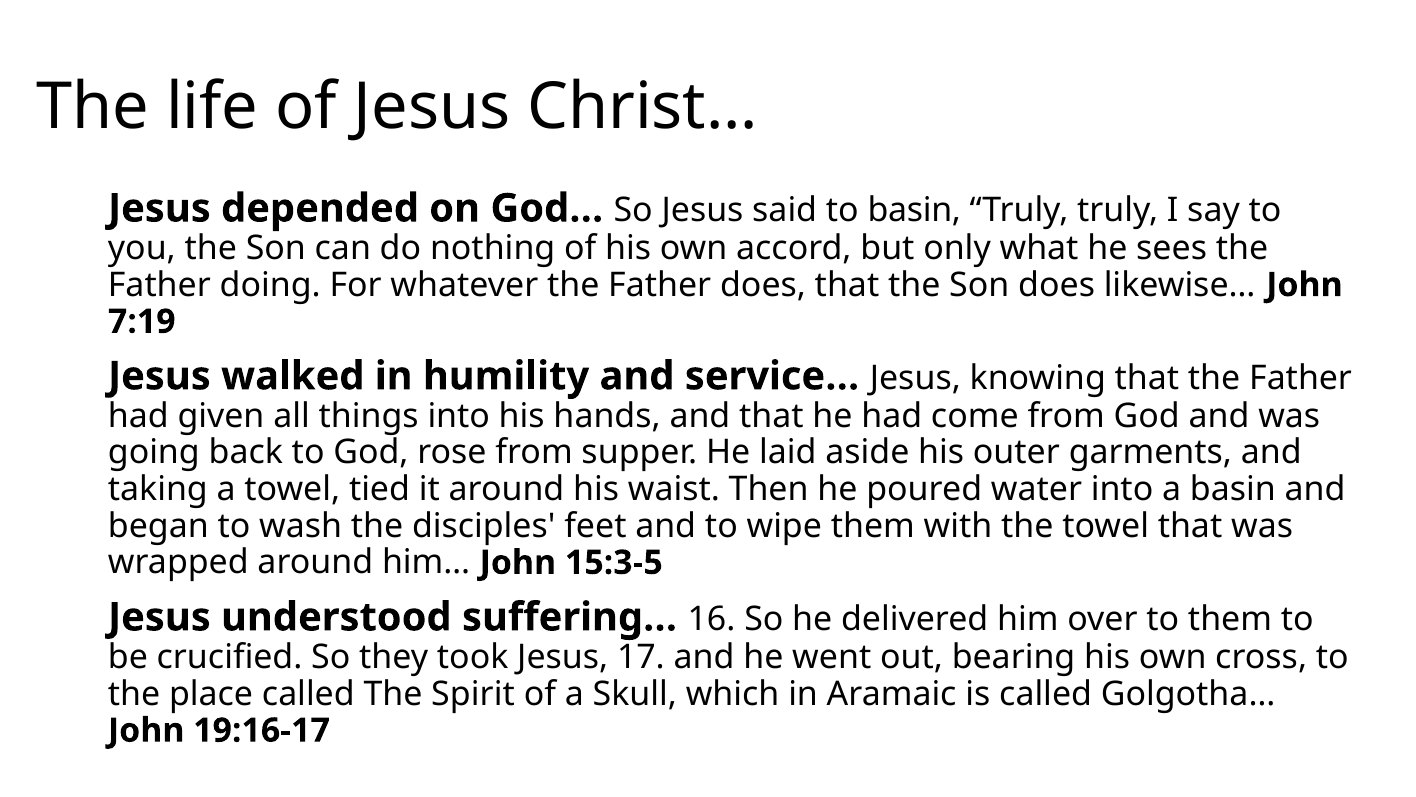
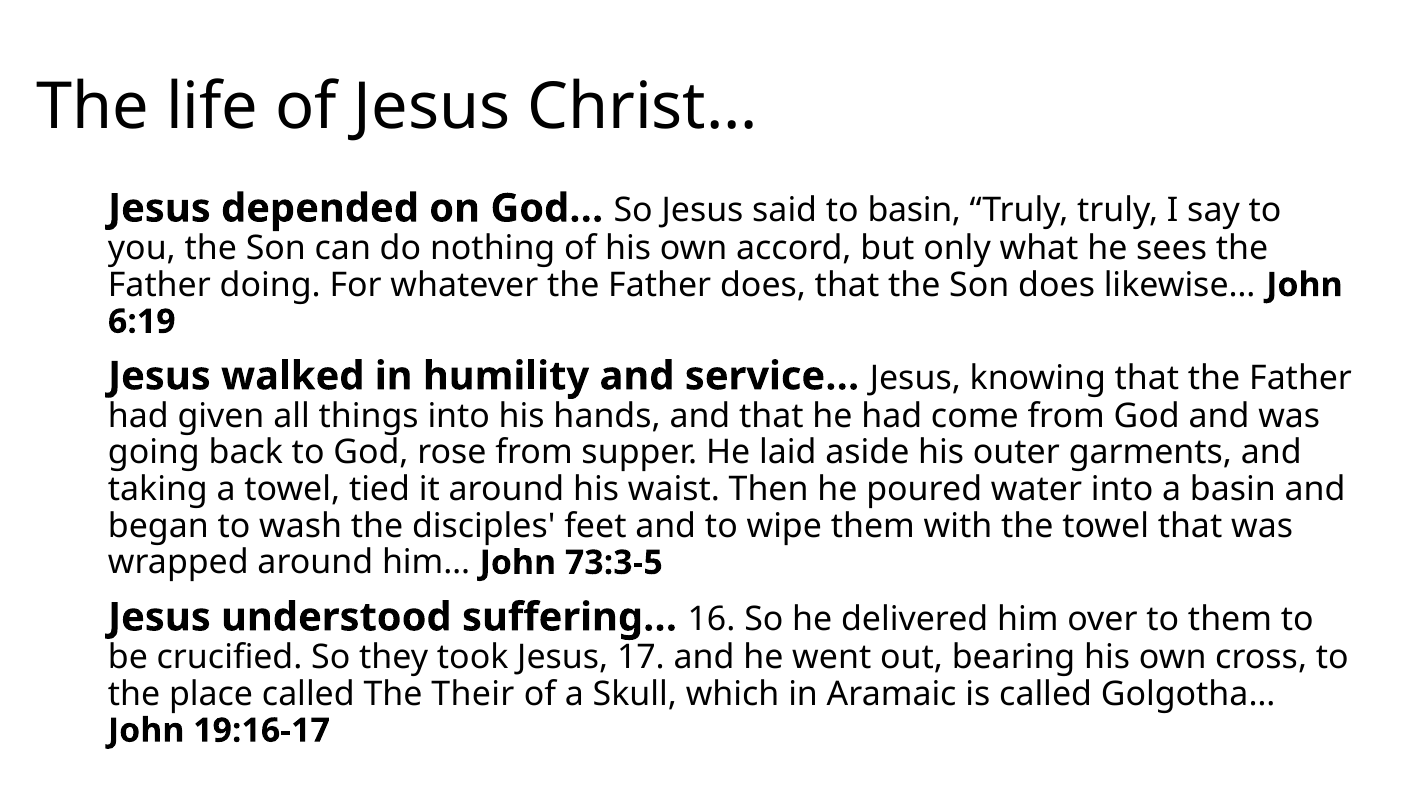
7:19: 7:19 -> 6:19 (142, 321)
15:3-5: 15:3-5 -> 73:3-5 (614, 562)
Spirit: Spirit -> Their (473, 693)
